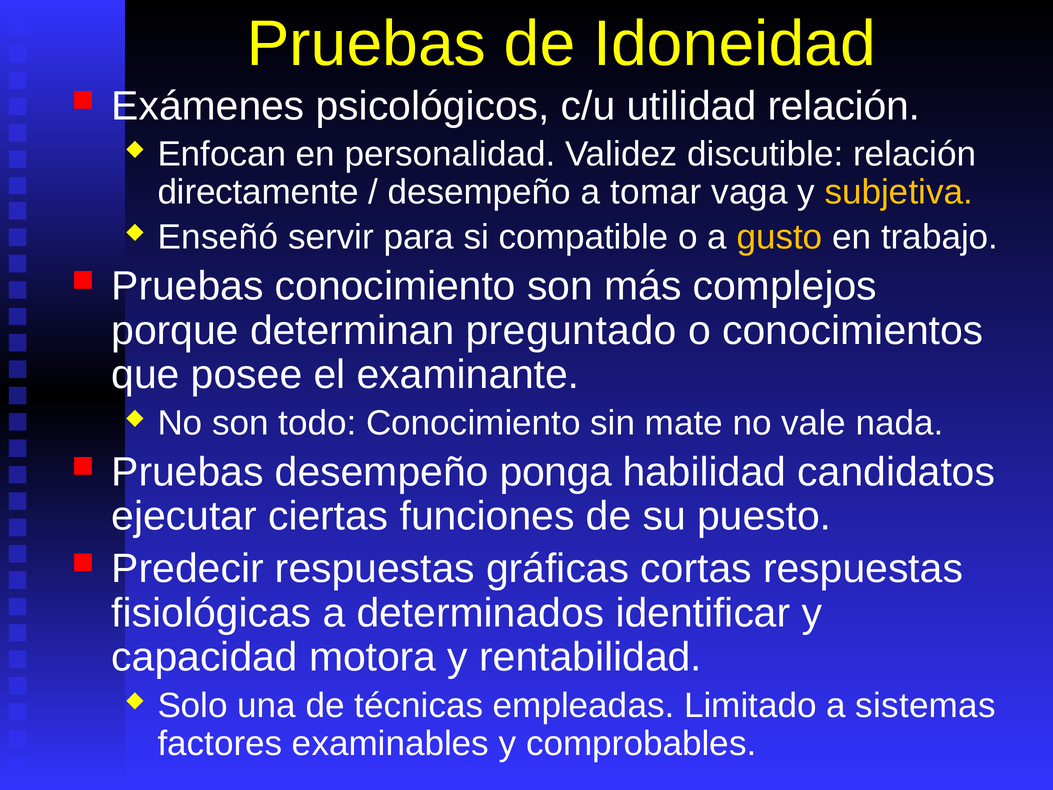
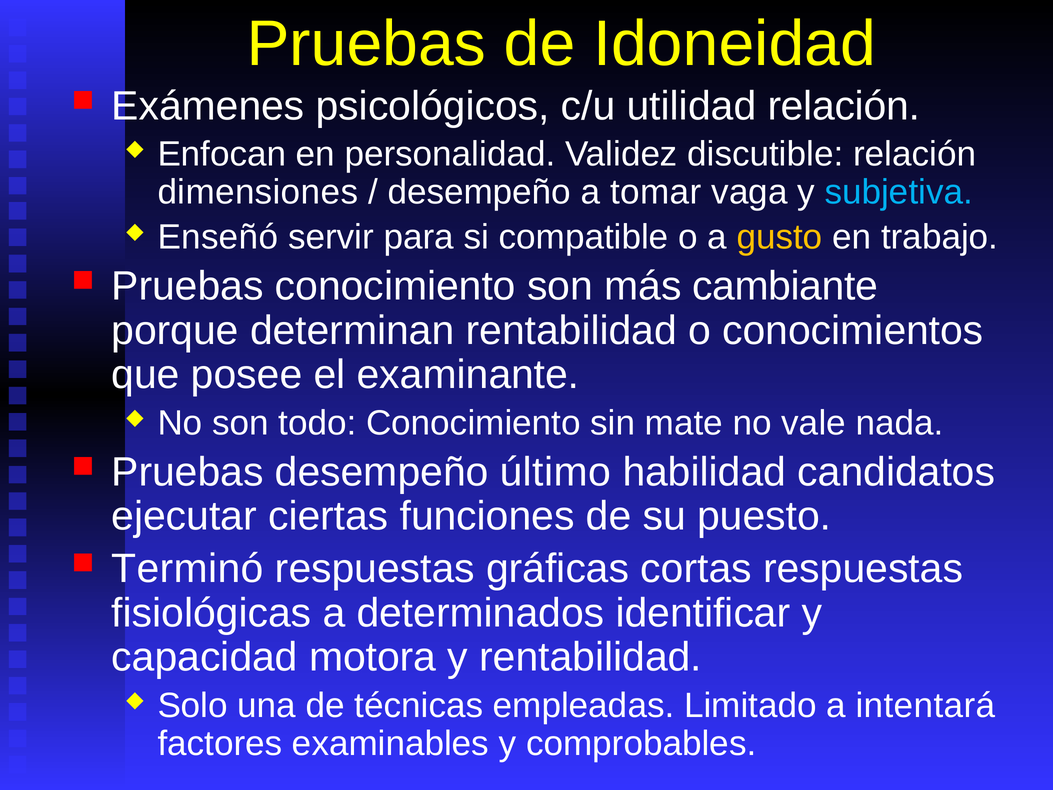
directamente: directamente -> dimensiones (258, 192)
subjetiva colour: yellow -> light blue (899, 192)
complejos: complejos -> cambiante (785, 286)
determinan preguntado: preguntado -> rentabilidad (571, 330)
ponga: ponga -> último (555, 472)
Predecir: Predecir -> Terminó (187, 569)
sistemas: sistemas -> intentará (926, 705)
